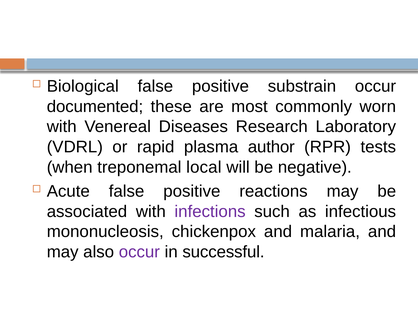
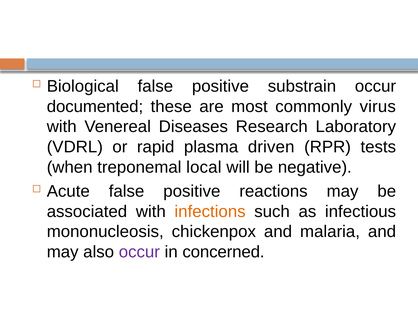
worn: worn -> virus (378, 107)
author: author -> driven (271, 147)
infections colour: purple -> orange (210, 212)
successful: successful -> concerned (223, 252)
